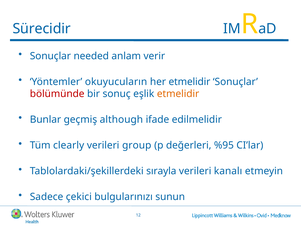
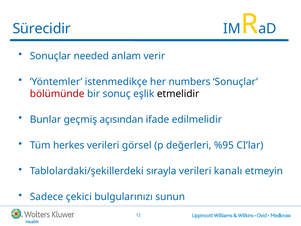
okuyucuların: okuyucuların -> istenmedikçe (116, 82)
her etmelidir: etmelidir -> numbers (189, 82)
etmelidir colour: orange -> black (178, 94)
although: although -> açısından (121, 119)
clearly: clearly -> herkes (69, 145)
group: group -> görsel (137, 145)
